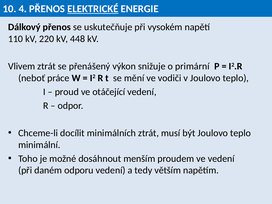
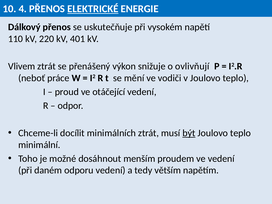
448: 448 -> 401 (78, 39)
primární: primární -> ovlivňují (192, 66)
být underline: none -> present (189, 133)
